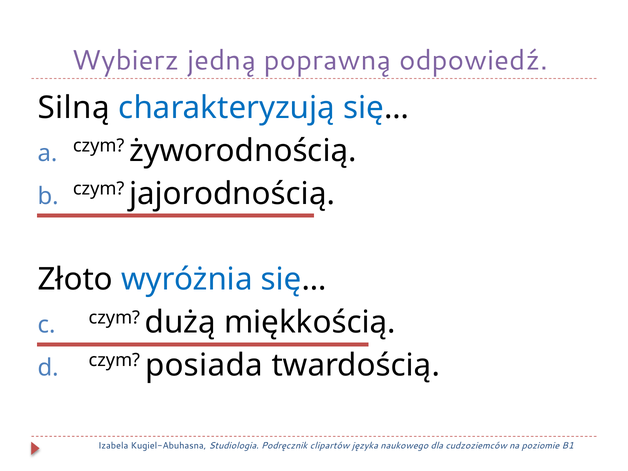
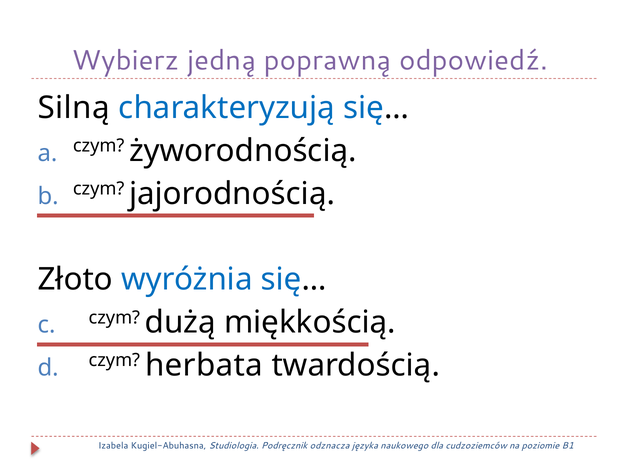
posiada: posiada -> herbata (204, 365)
clipartów: clipartów -> odznacza (330, 446)
